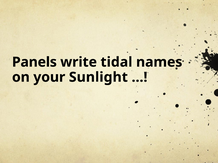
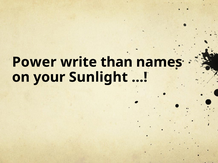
Panels: Panels -> Power (34, 62)
tidal: tidal -> than (117, 62)
